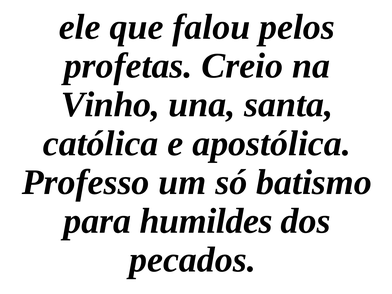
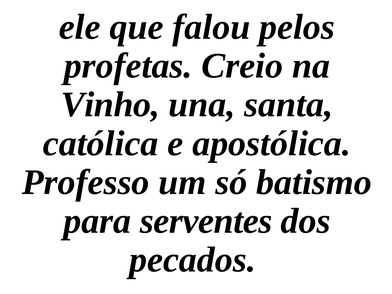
humildes: humildes -> serventes (206, 221)
